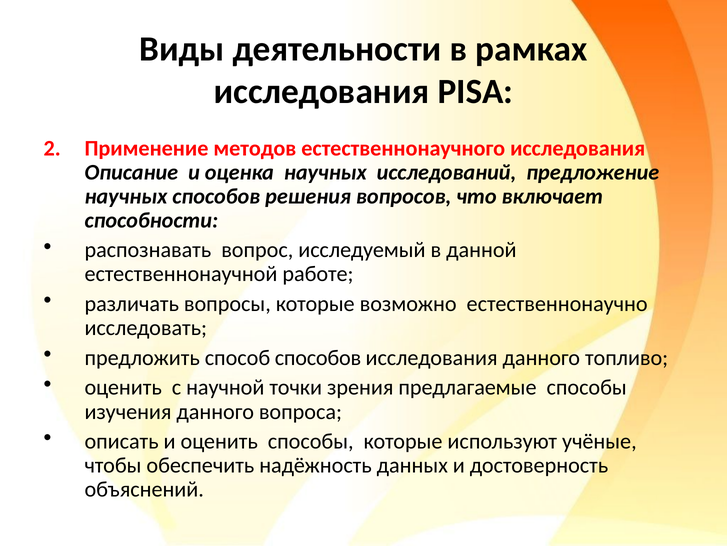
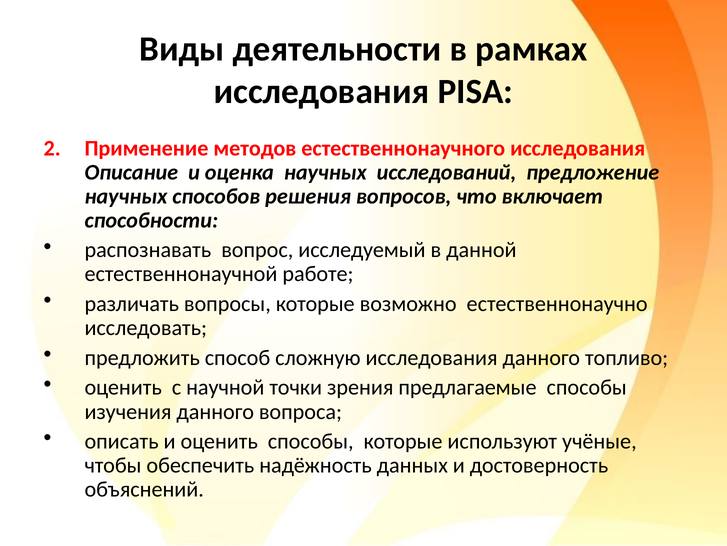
способ способов: способов -> сложную (318, 357)
